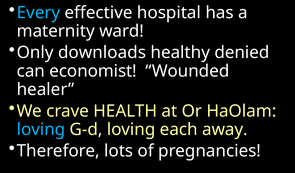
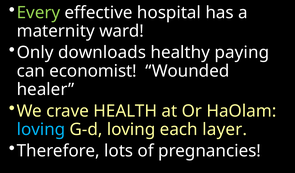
Every colour: light blue -> light green (38, 13)
denied: denied -> paying (242, 53)
away: away -> layer (225, 129)
